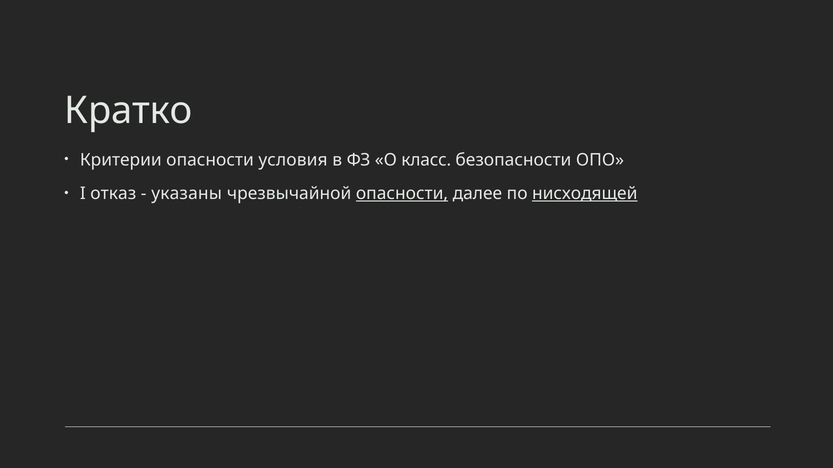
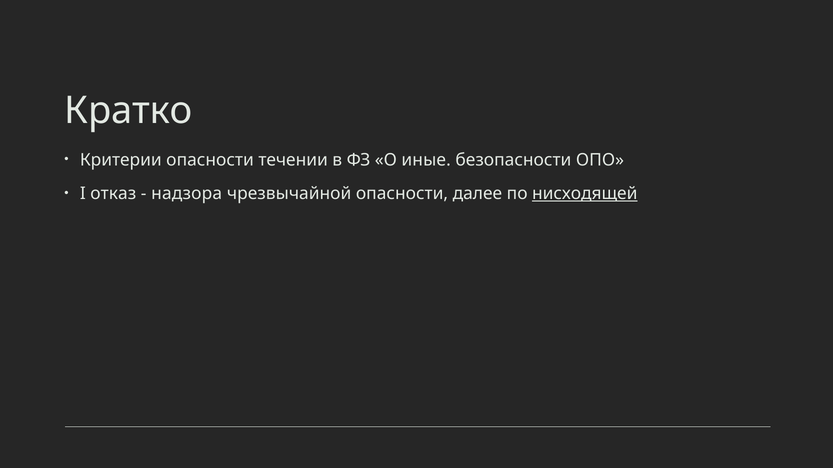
условия: условия -> течении (293, 160)
класс: класс -> иные (426, 160)
указаны: указаны -> надзора (187, 194)
опасности underline: present -> none (402, 194)
